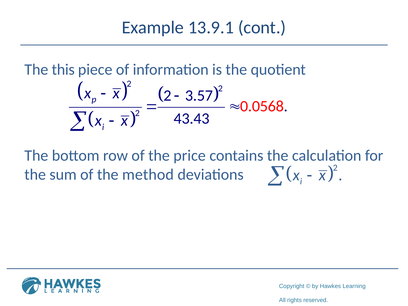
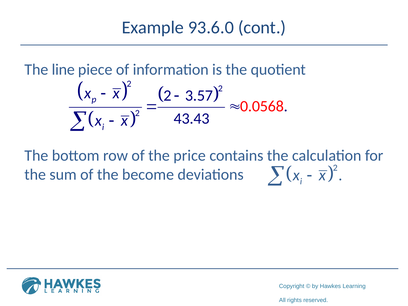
13.9.1: 13.9.1 -> 93.6.0 (211, 27)
this: this -> line (63, 70)
method: method -> become (148, 175)
